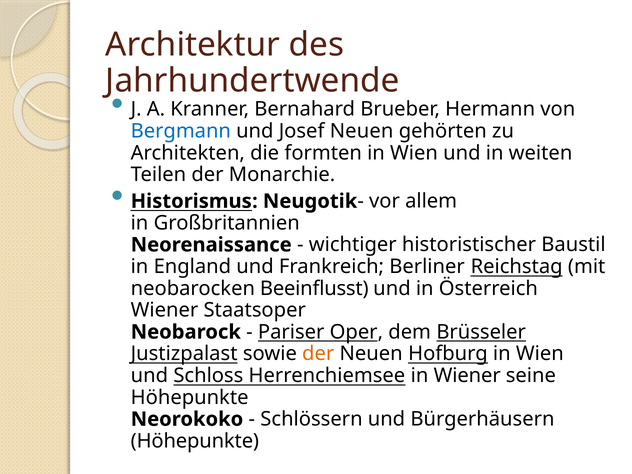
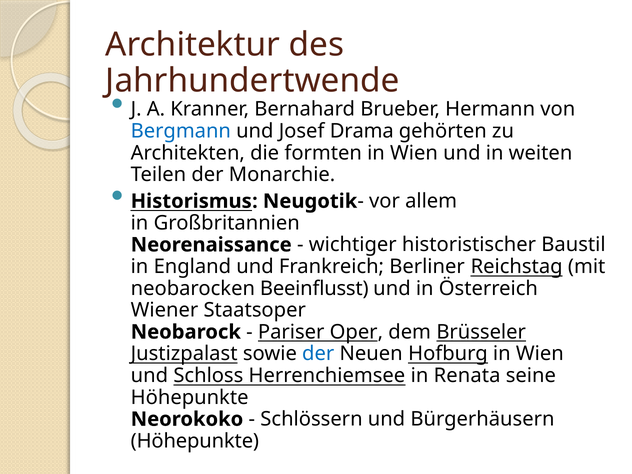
Josef Neuen: Neuen -> Drama (362, 131)
der colour: orange -> blue (318, 354)
in Wiener: Wiener -> Renata (467, 376)
